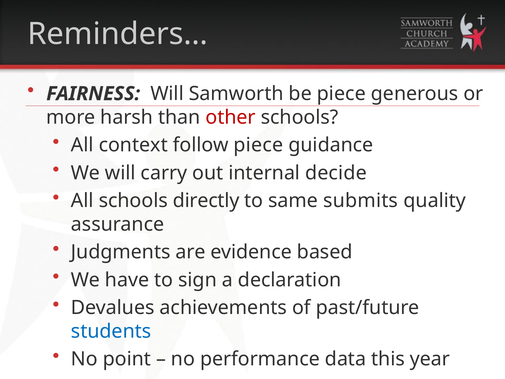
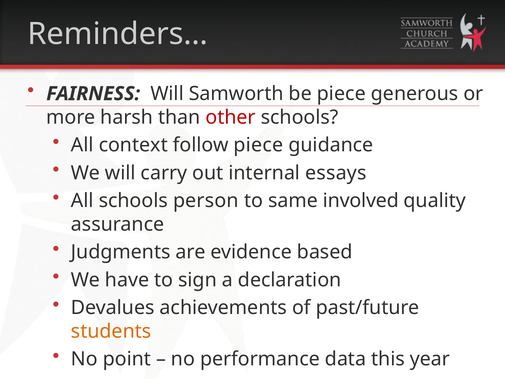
decide: decide -> essays (336, 173)
directly: directly -> person (206, 201)
submits: submits -> involved (361, 201)
students colour: blue -> orange (111, 331)
